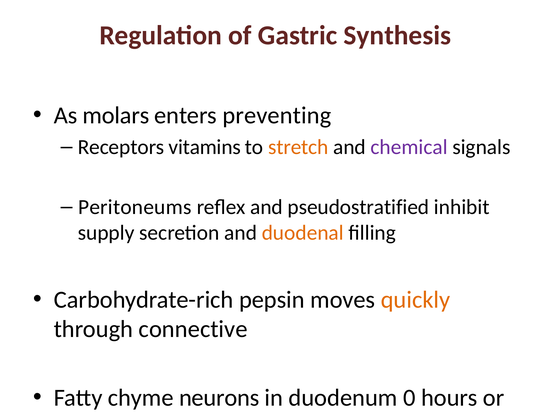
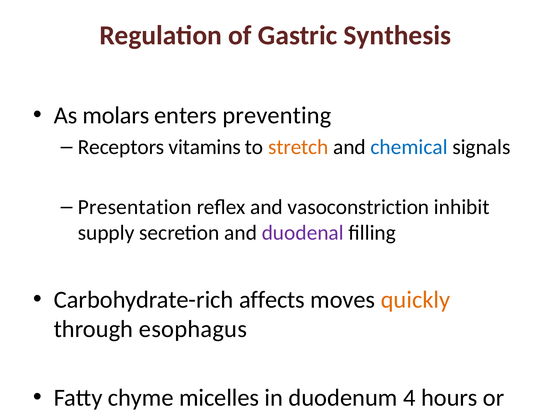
chemical colour: purple -> blue (409, 147)
Peritoneums: Peritoneums -> Presentation (135, 207)
pseudostratified: pseudostratified -> vasoconstriction (358, 207)
duodenal colour: orange -> purple (303, 233)
pepsin: pepsin -> affects (272, 300)
connective: connective -> esophagus (193, 329)
neurons: neurons -> micelles (219, 398)
0: 0 -> 4 (409, 398)
